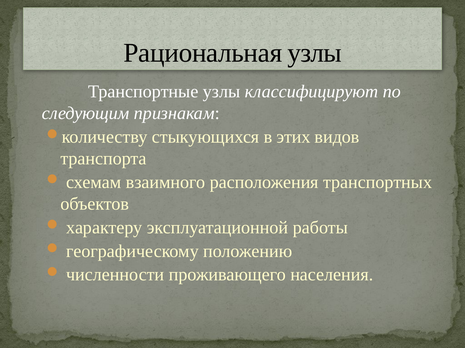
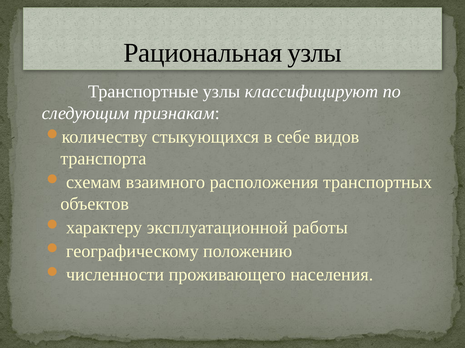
этих: этих -> себе (293, 137)
